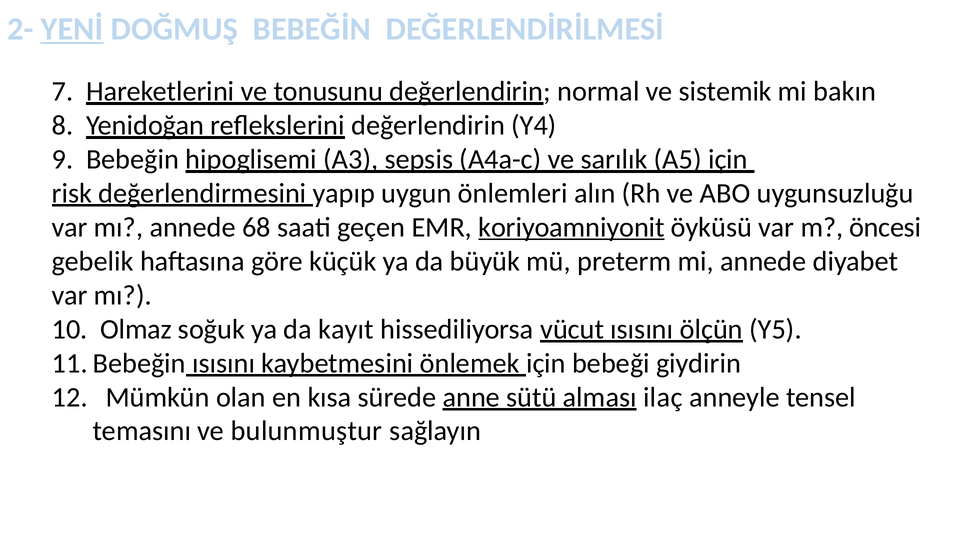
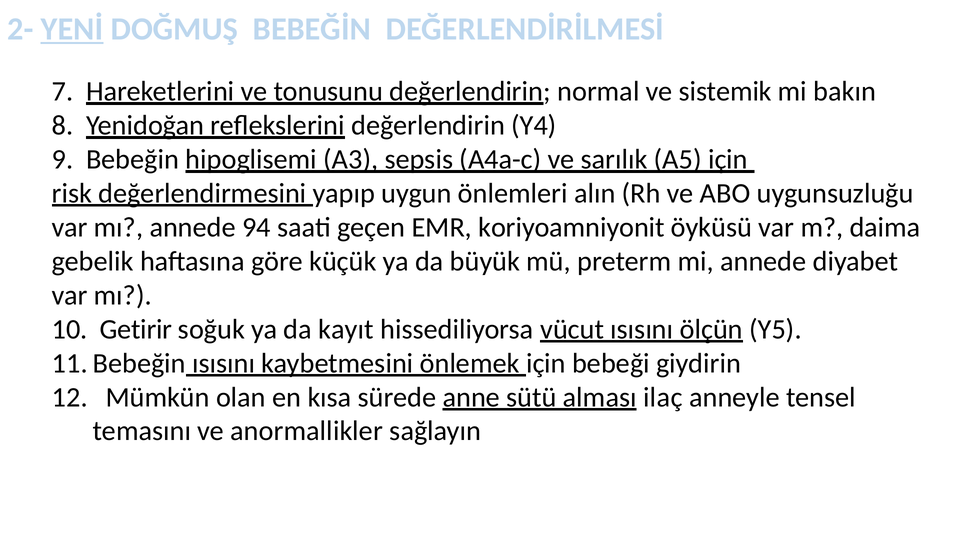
68: 68 -> 94 (256, 227)
koriyoamniyonit underline: present -> none (571, 227)
öncesi: öncesi -> daima (885, 227)
Olmaz: Olmaz -> Getirir (136, 329)
bulunmuştur: bulunmuştur -> anormallikler (307, 431)
